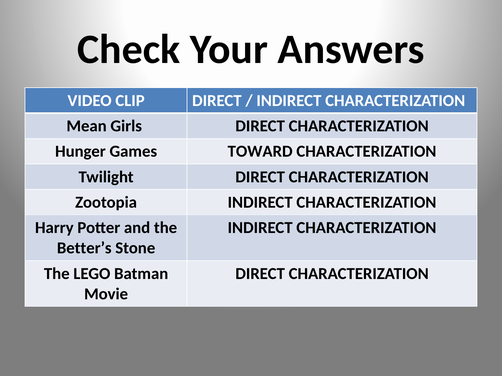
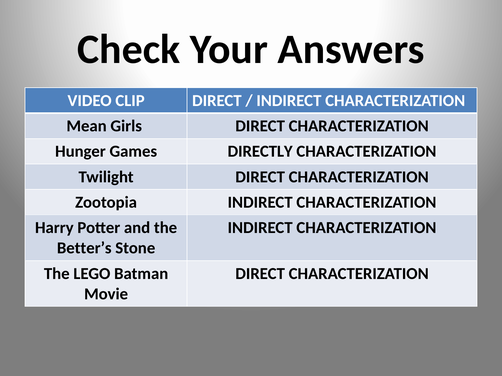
TOWARD: TOWARD -> DIRECTLY (260, 152)
